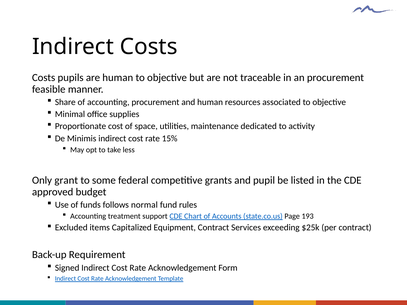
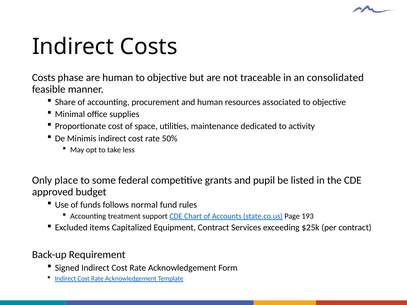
pupils: pupils -> phase (71, 78)
an procurement: procurement -> consolidated (335, 78)
15%: 15% -> 50% (170, 138)
grant: grant -> place (66, 180)
